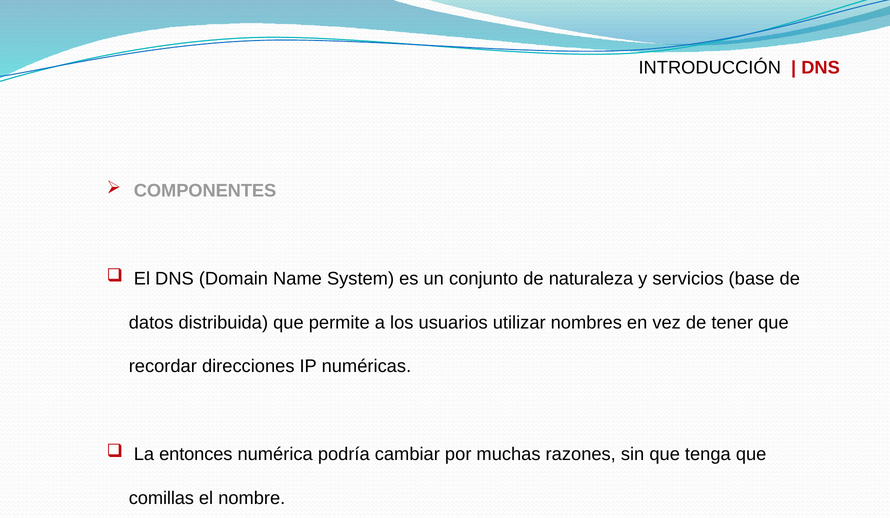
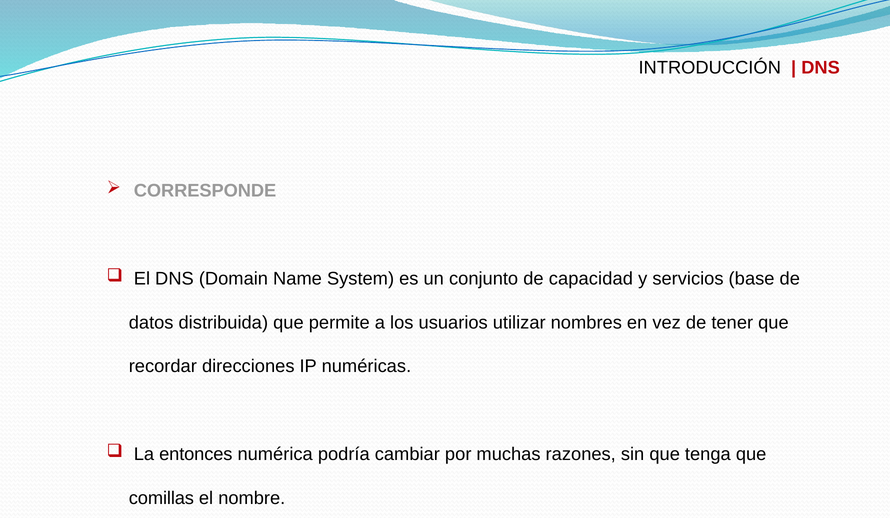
COMPONENTES: COMPONENTES -> CORRESPONDE (205, 191)
naturaleza: naturaleza -> capacidad (591, 279)
